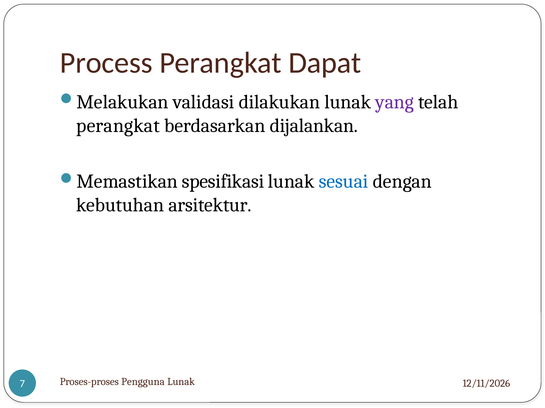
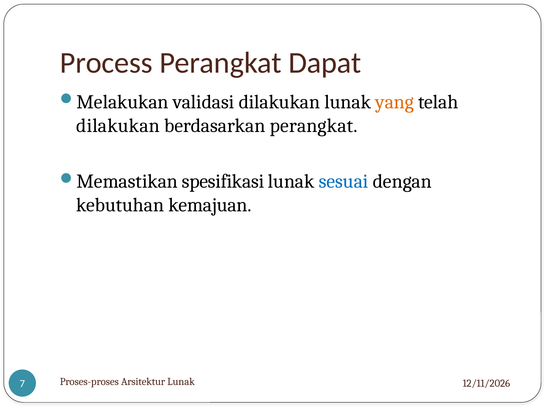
yang colour: purple -> orange (395, 102)
perangkat: perangkat -> dilakukan (118, 126)
berdasarkan dijalankan: dijalankan -> perangkat (314, 126)
arsitektur: arsitektur -> kemajuan (210, 205)
Pengguna: Pengguna -> Arsitektur (143, 382)
